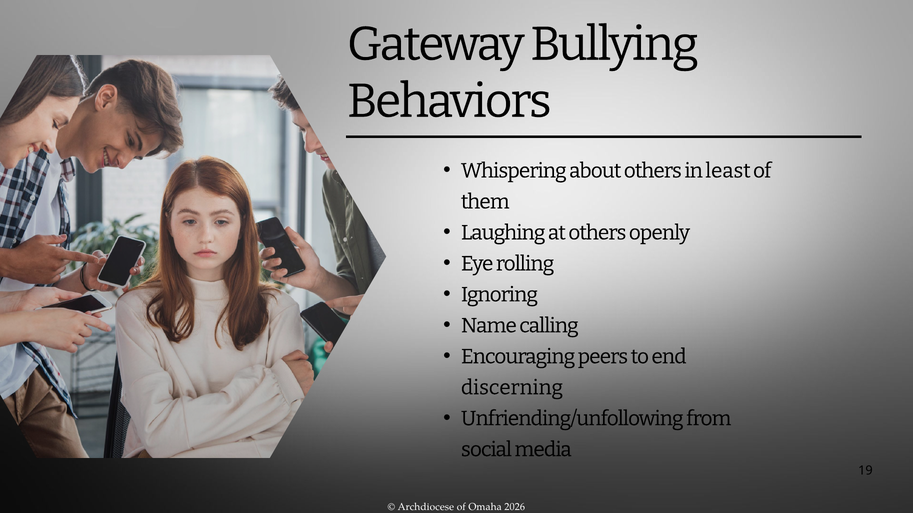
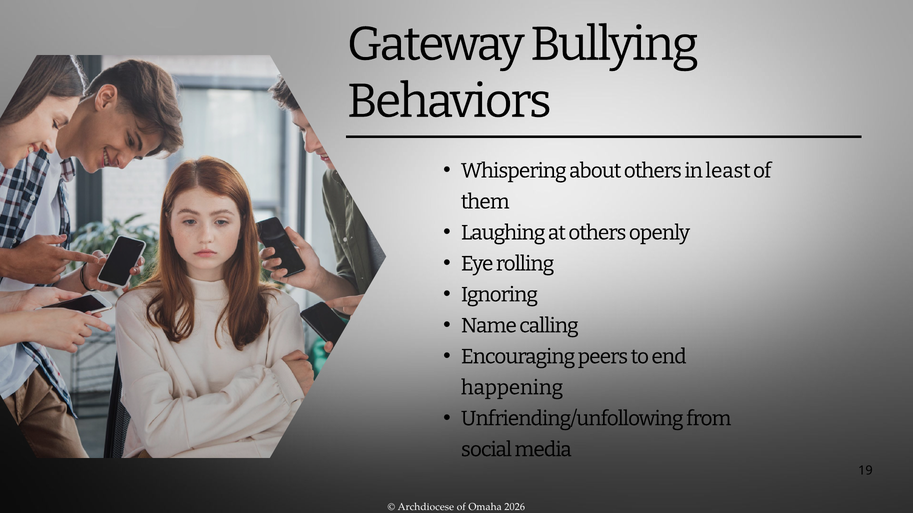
discerning: discerning -> happening (512, 388)
